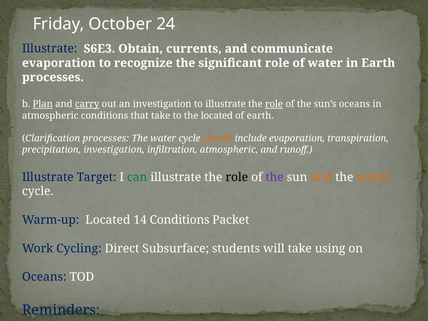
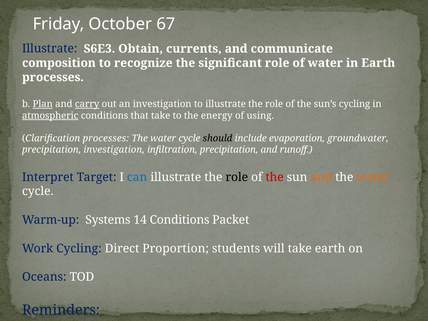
24: 24 -> 67 (166, 24)
evaporation: evaporation -> composition (59, 63)
role underline: present -> none (274, 104)
sun’s oceans: oceans -> cycling (354, 104)
atmospheric underline: none -> present (50, 116)
the located: located -> energy (217, 116)
of earth: earth -> using (260, 116)
should colour: orange -> black (218, 138)
transpiration: transpiration -> groundwater (358, 138)
infiltration atmospheric: atmospheric -> precipitation (229, 150)
Illustrate: Illustrate -> Interpret (48, 177)
can colour: green -> blue (137, 177)
the colour: purple -> red (275, 177)
Warm-up Located: Located -> Systems (108, 220)
Subsurface: Subsurface -> Proportion (176, 248)
take using: using -> earth (330, 248)
